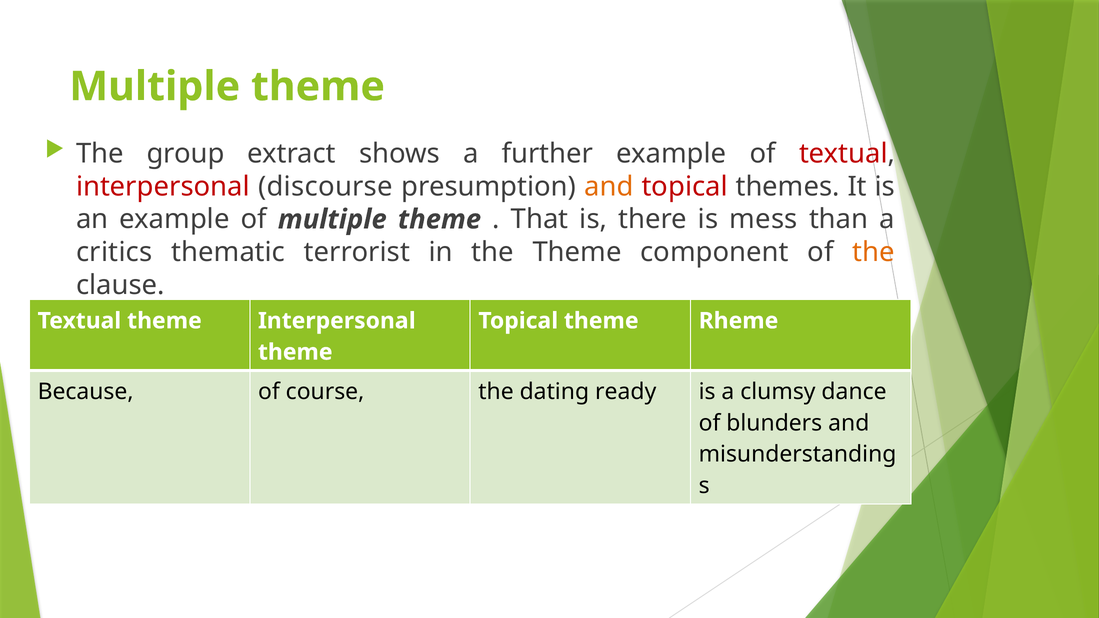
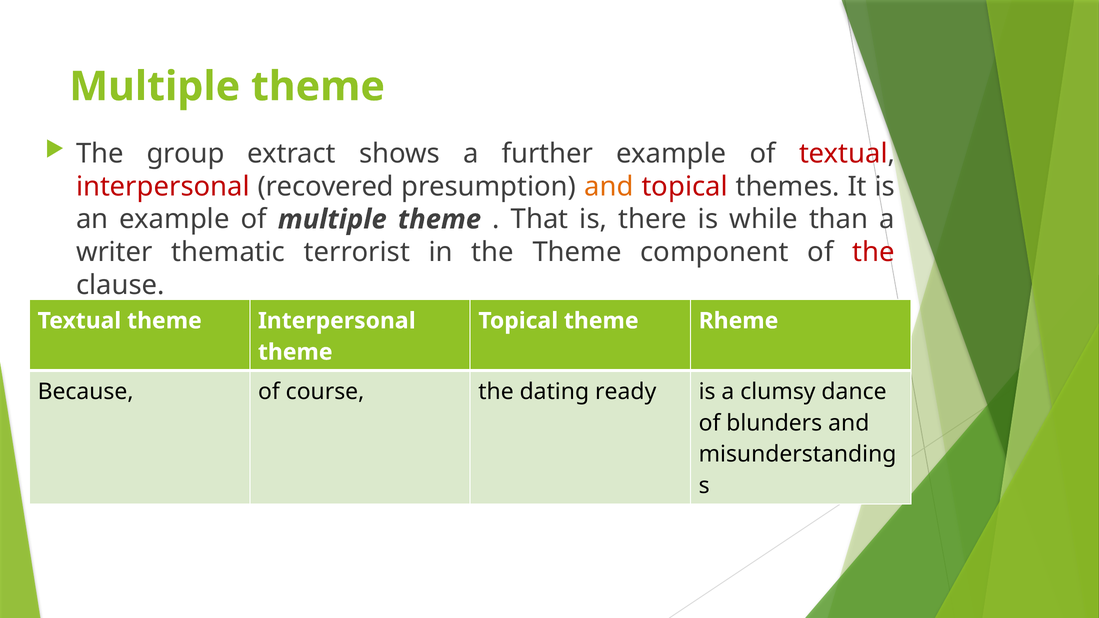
discourse: discourse -> recovered (326, 187)
mess: mess -> while (764, 219)
critics: critics -> writer (114, 252)
the colour: orange -> red (874, 252)
